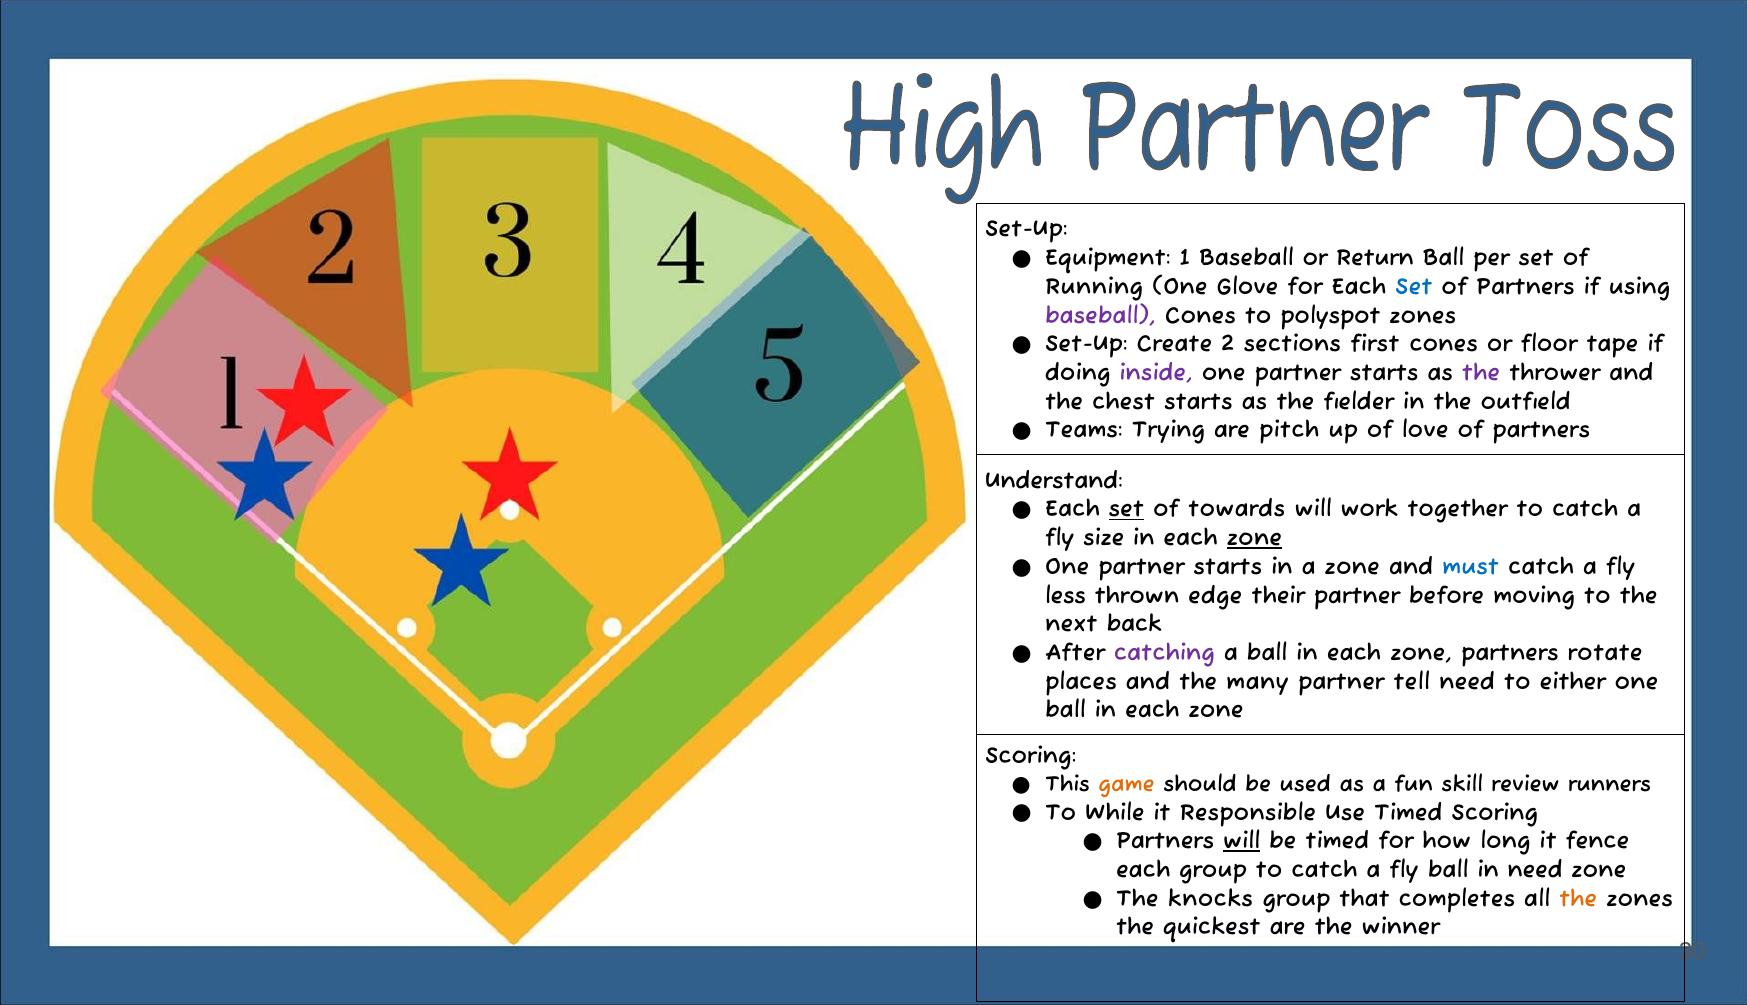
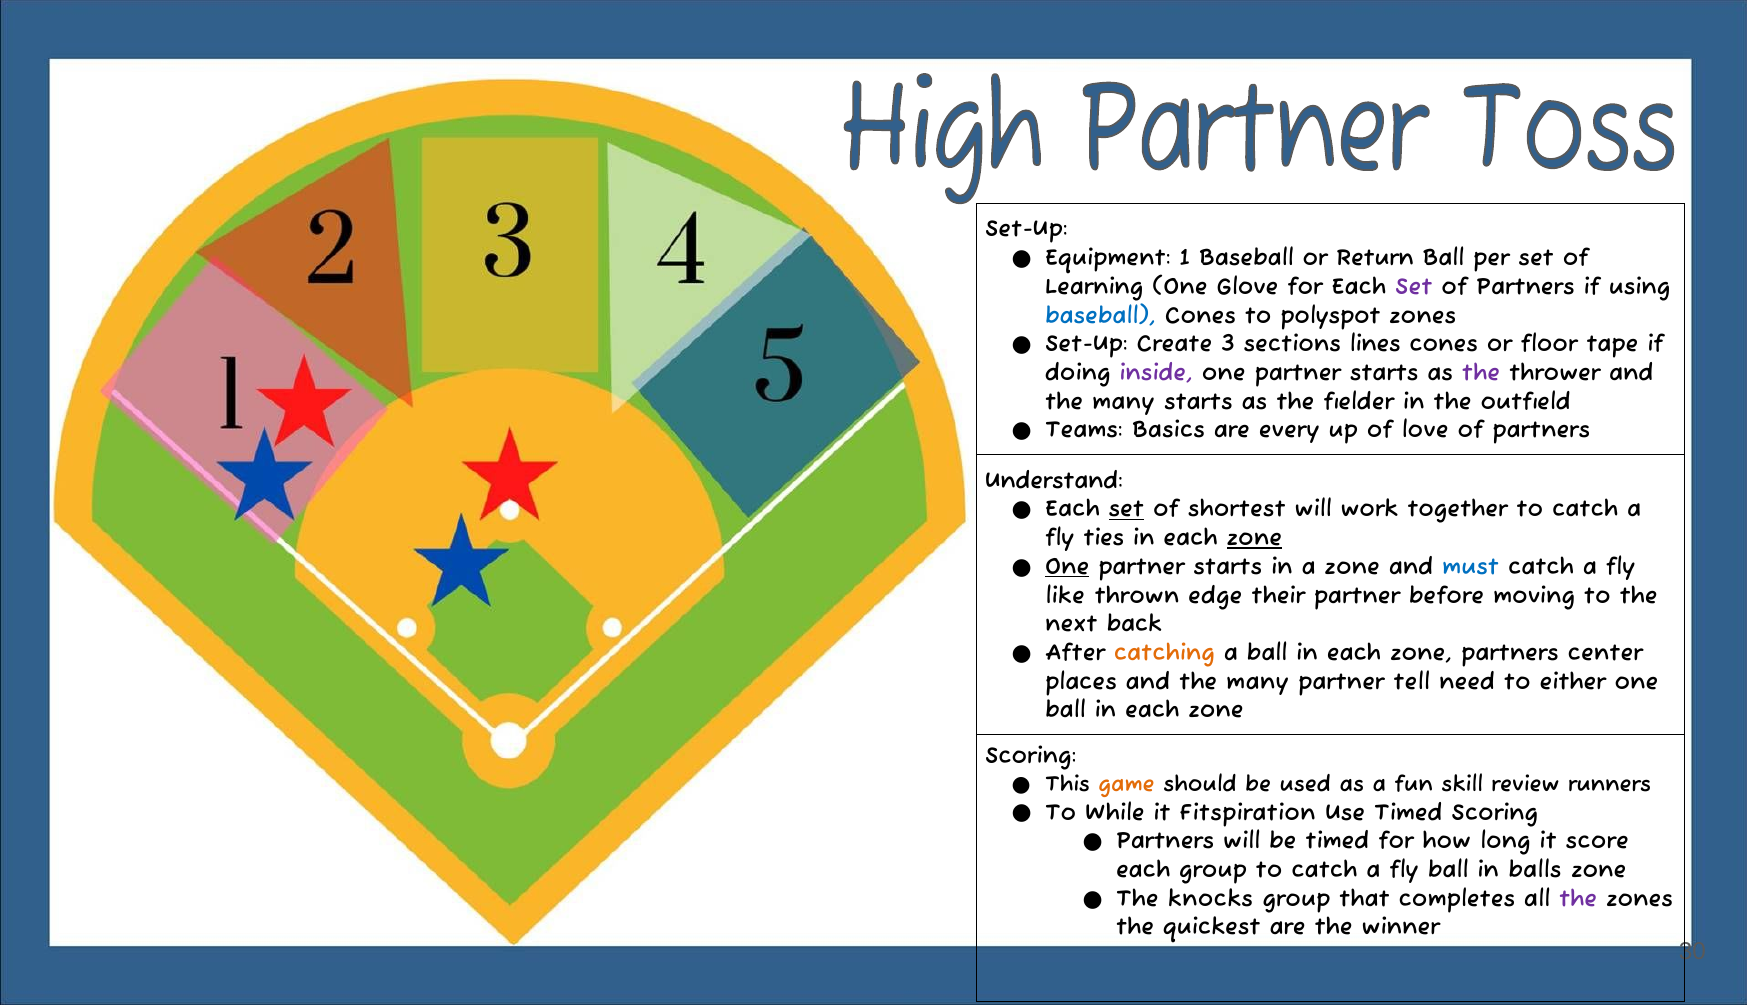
Running: Running -> Learning (1094, 287)
Set colour: blue -> purple (1414, 287)
baseball colour: purple -> blue (1101, 315)
2: 2 -> 3 (1228, 344)
first: first -> lines (1375, 344)
chest: chest -> many (1123, 401)
Trying: Trying -> Basics (1168, 430)
pitch: pitch -> every (1289, 430)
towards: towards -> shortest (1237, 509)
size: size -> ties (1104, 538)
One underline: none -> present (1067, 566)
less: less -> like (1065, 595)
catching colour: purple -> orange (1164, 653)
rotate: rotate -> center (1605, 653)
Responsible: Responsible -> Fitspiration (1248, 812)
will underline: present -> none (1242, 841)
fence: fence -> score (1597, 841)
in need: need -> balls (1535, 869)
the colour: orange -> purple (1578, 898)
